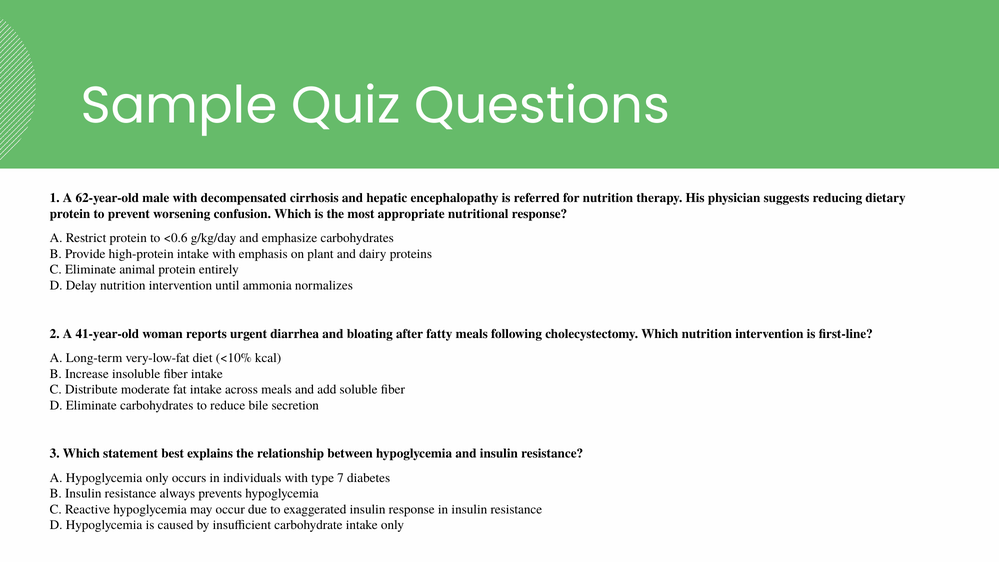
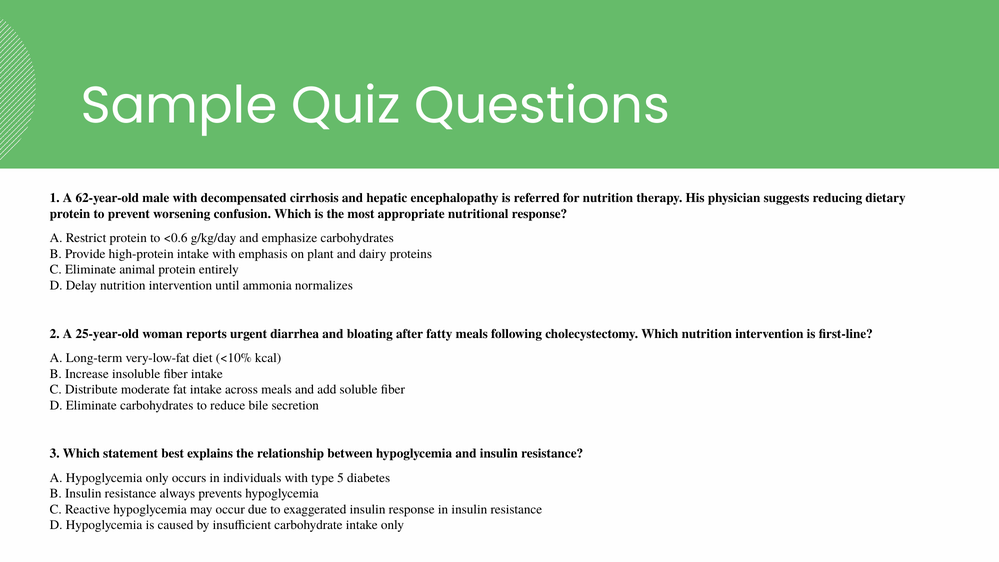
41-year-old: 41-year-old -> 25-year-old (107, 334)
7: 7 -> 5 (341, 478)
